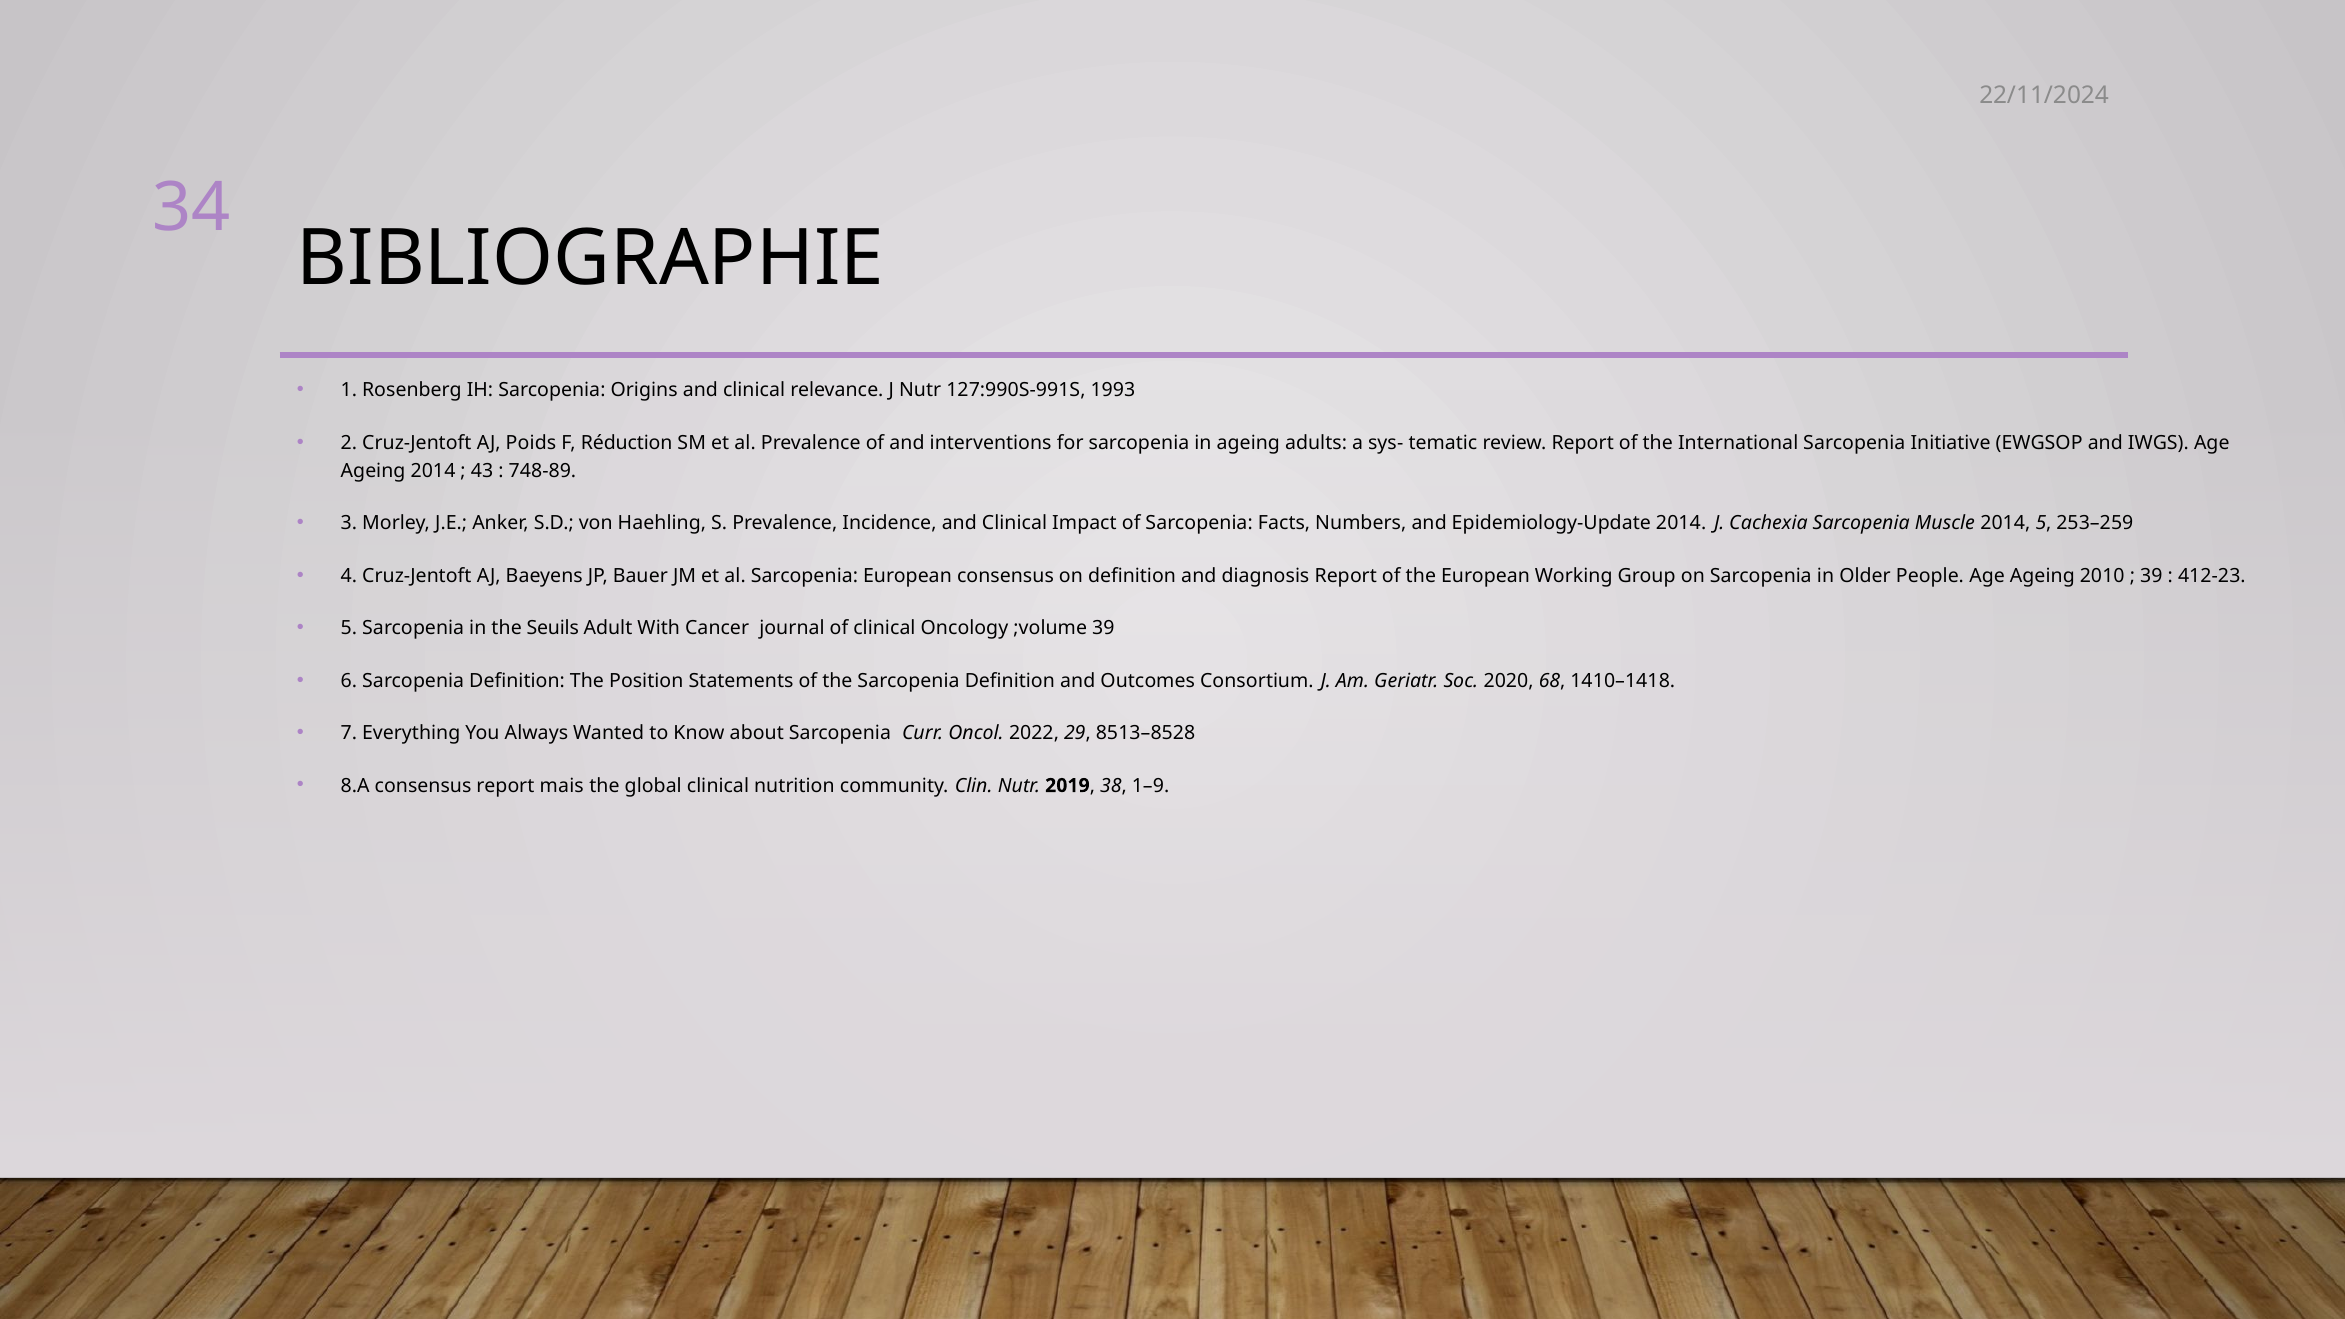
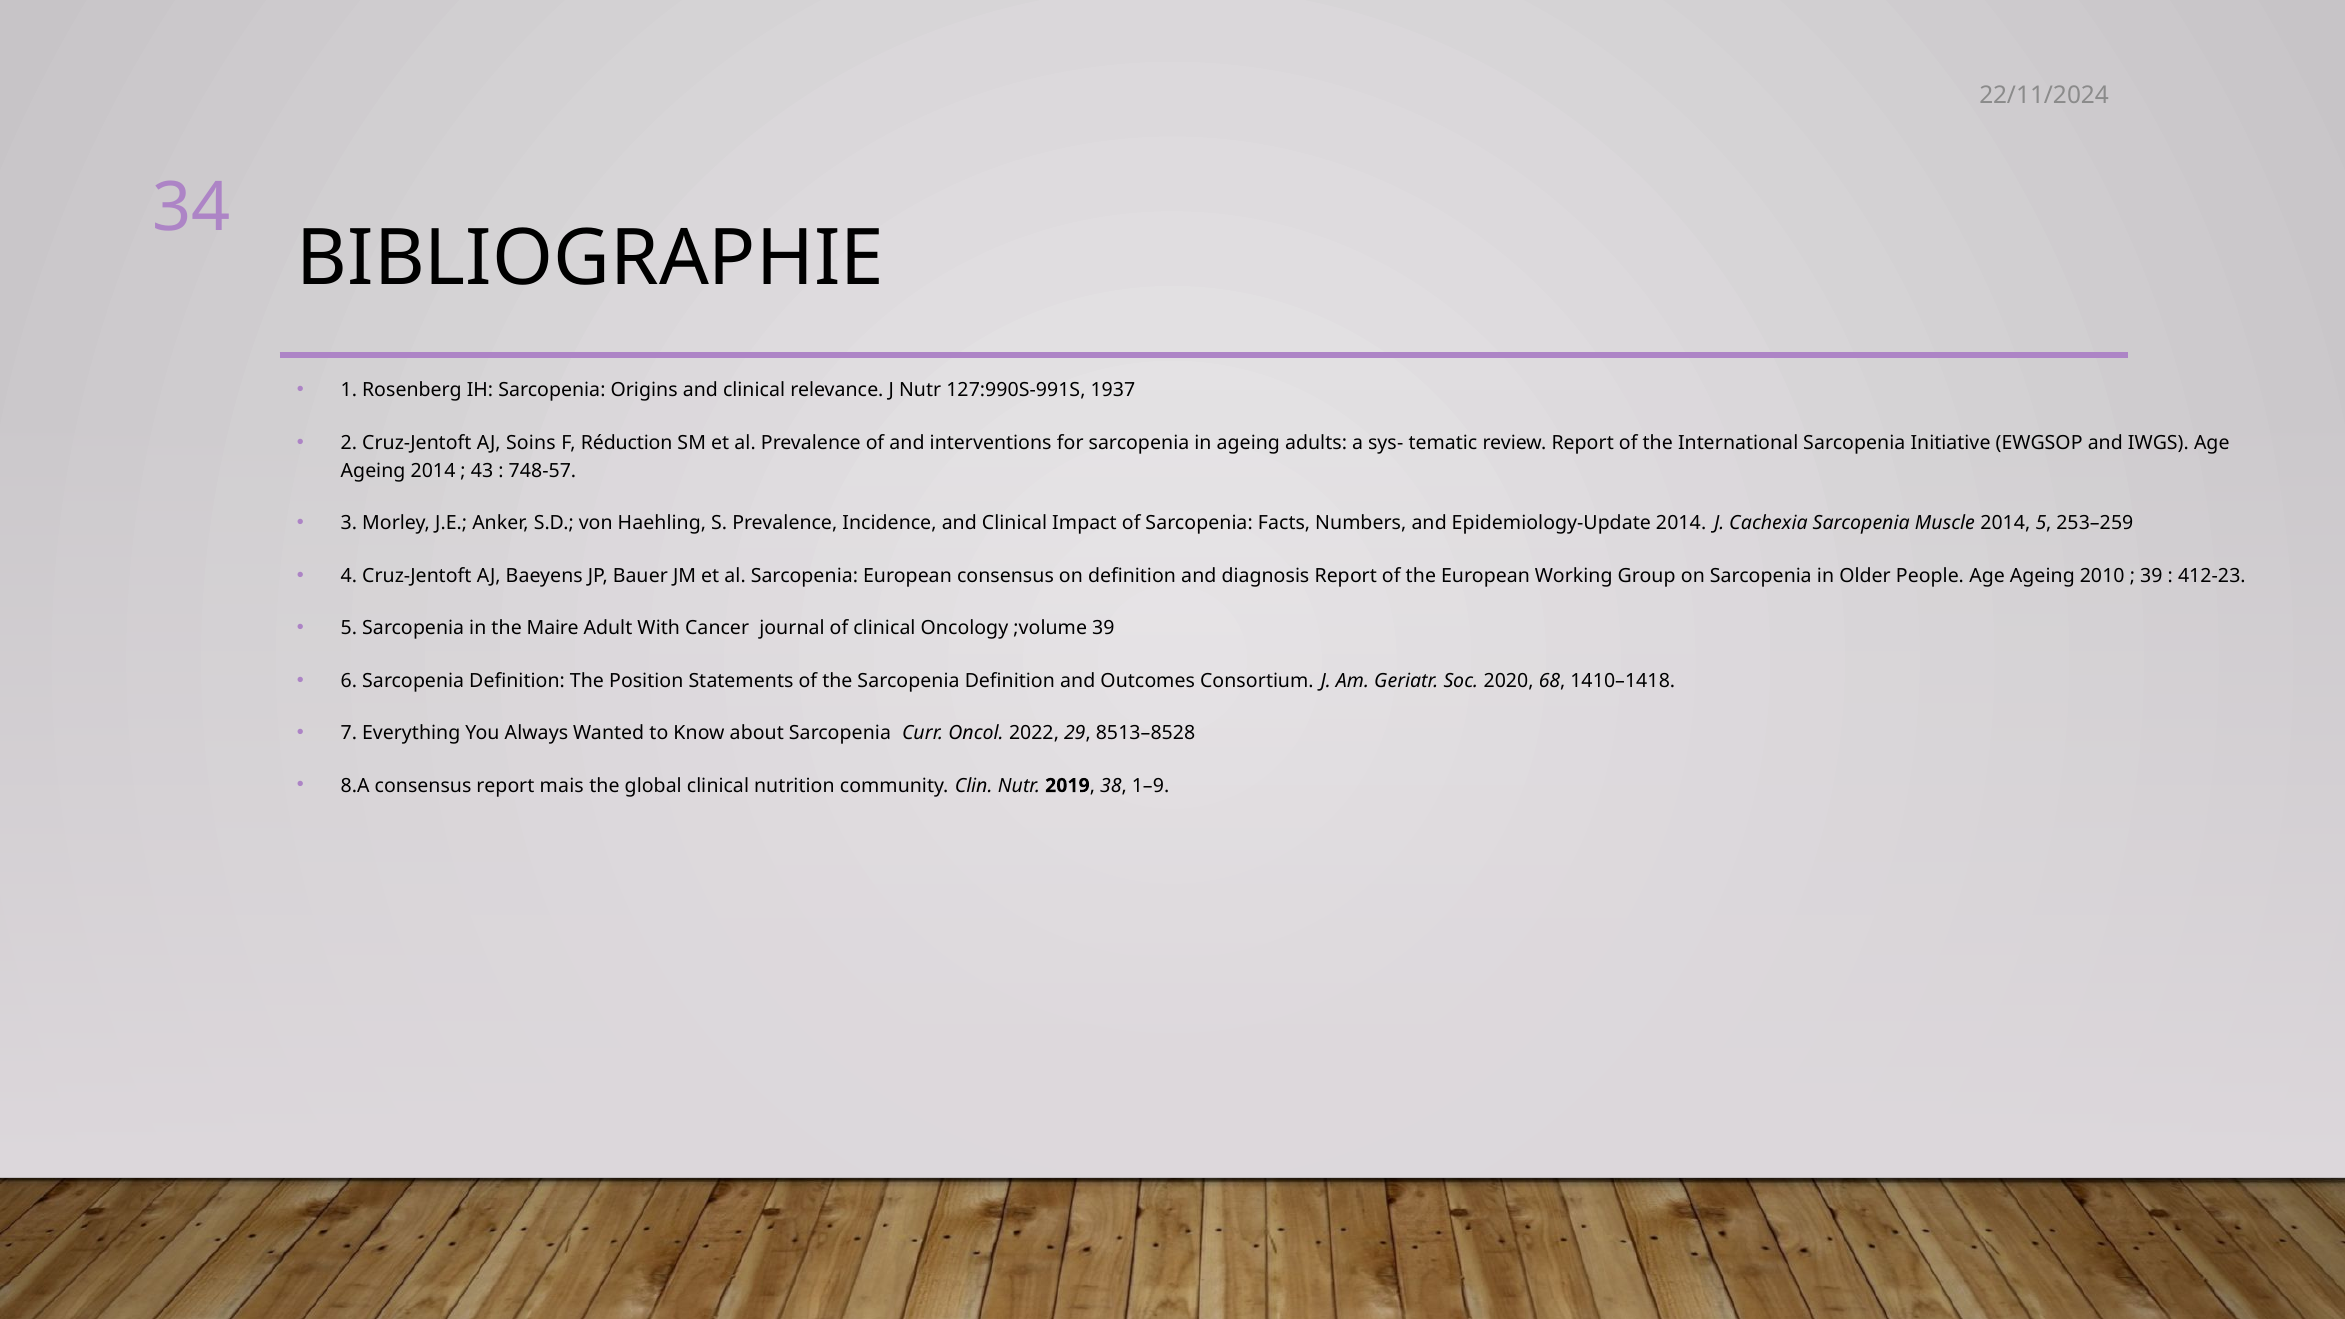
1993: 1993 -> 1937 (1113, 390)
Poids: Poids -> Soins (531, 443)
748-89: 748-89 -> 748-57 (542, 471)
Seuils: Seuils -> Maire (553, 628)
